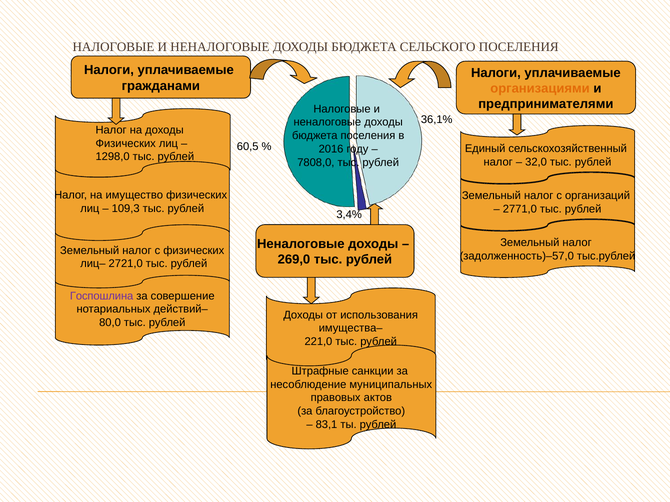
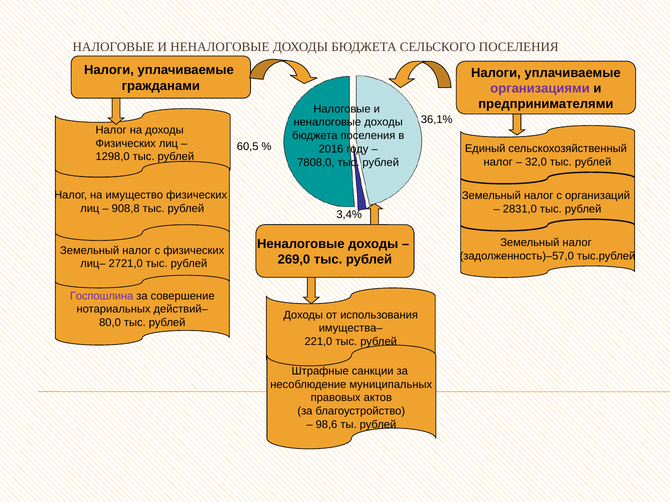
организациями colour: orange -> purple (540, 89)
109,3: 109,3 -> 908,8 (126, 209)
2771,0: 2771,0 -> 2831,0 (520, 209)
83,1: 83,1 -> 98,6 (326, 425)
